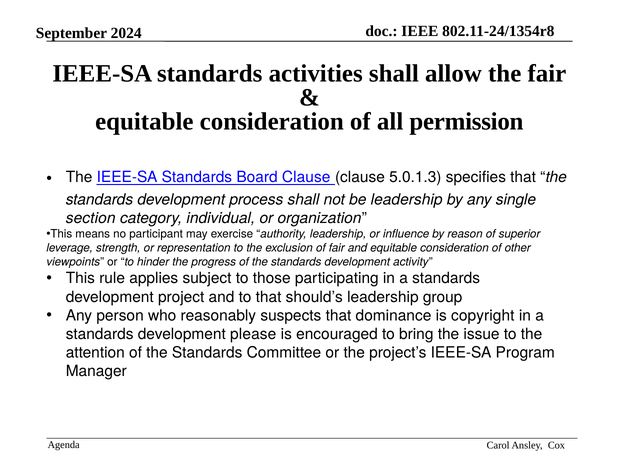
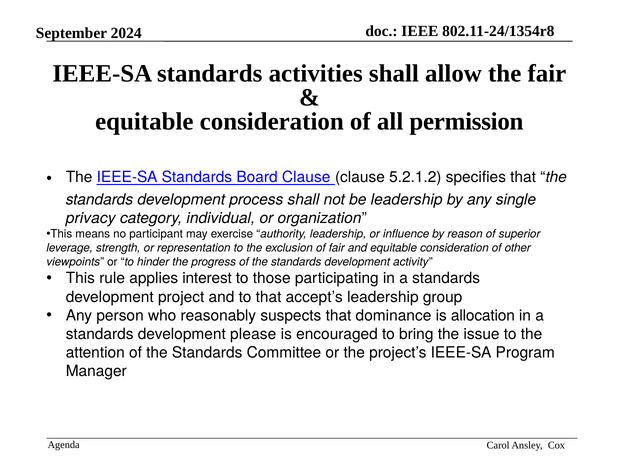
5.0.1.3: 5.0.1.3 -> 5.2.1.2 (415, 177)
section: section -> privacy (91, 218)
subject: subject -> interest (207, 279)
should’s: should’s -> accept’s (314, 297)
copyright: copyright -> allocation (483, 316)
